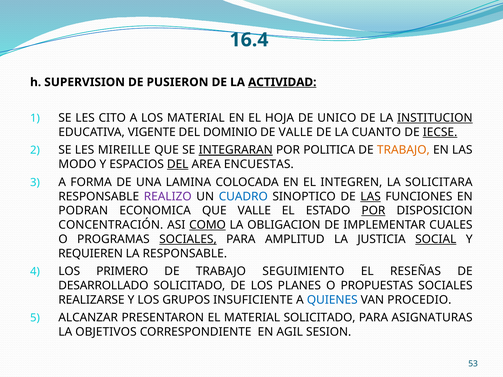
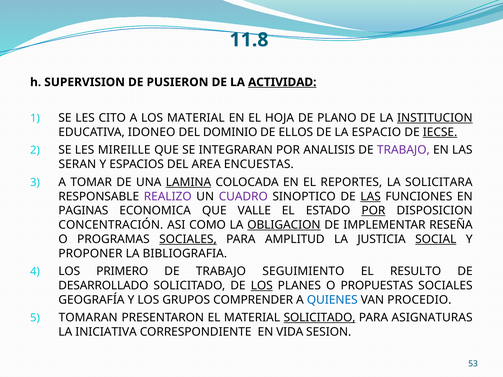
16.4: 16.4 -> 11.8 (249, 40)
UNICO: UNICO -> PLANO (337, 118)
VIGENTE: VIGENTE -> IDONEO (152, 132)
DE VALLE: VALLE -> ELLOS (296, 132)
CUANTO: CUANTO -> ESPACIO (376, 132)
INTEGRARAN underline: present -> none (236, 150)
POLITICA: POLITICA -> ANALISIS (329, 150)
TRABAJO colour: orange -> purple (403, 150)
MODO: MODO -> SERAN (77, 164)
DEL underline: present -> none (178, 164)
FORMA: FORMA -> TOMAR (91, 182)
LAMINA underline: none -> present (188, 182)
INTEGREN: INTEGREN -> REPORTES (351, 182)
CUADRO colour: blue -> purple (243, 197)
PODRAN: PODRAN -> PAGINAS (83, 211)
COMO underline: present -> none (208, 225)
OBLIGACION underline: none -> present (284, 225)
CUALES: CUALES -> RESEÑA (451, 225)
REQUIEREN: REQUIEREN -> PROPONER (90, 254)
LA RESPONSABLE: RESPONSABLE -> BIBLIOGRAFIA (185, 254)
RESEÑAS: RESEÑAS -> RESULTO (416, 271)
LOS underline: none -> present (262, 286)
REALIZARSE: REALIZARSE -> GEOGRAFÍA (91, 300)
INSUFICIENTE: INSUFICIENTE -> COMPRENDER (253, 300)
ALCANZAR: ALCANZAR -> TOMARAN (88, 318)
SOLICITADO underline: none -> present (320, 318)
OBJETIVOS: OBJETIVOS -> INICIATIVA (106, 332)
AGIL: AGIL -> VIDA (290, 332)
